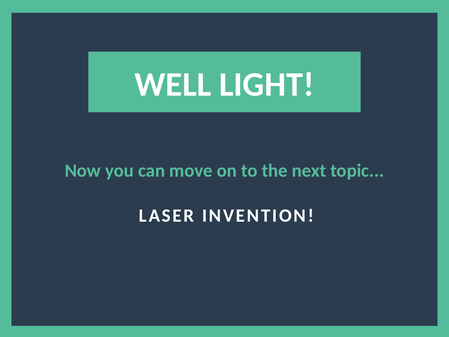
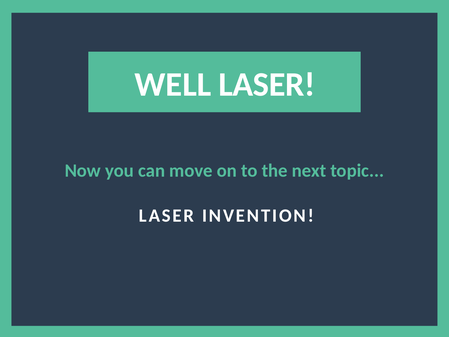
WELL LIGHT: LIGHT -> LASER (267, 84)
